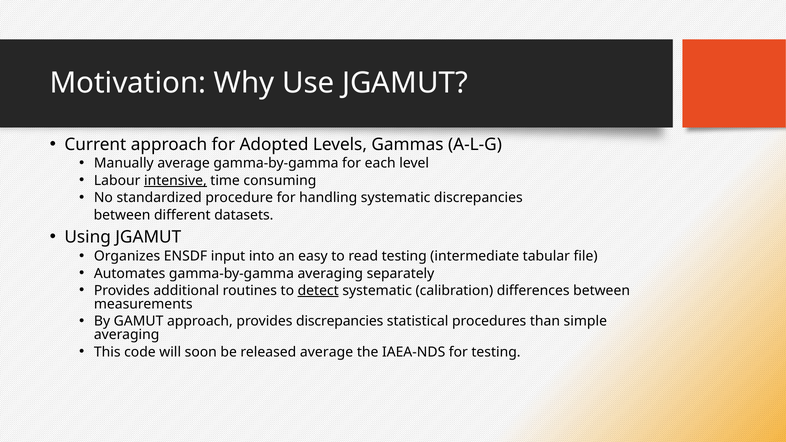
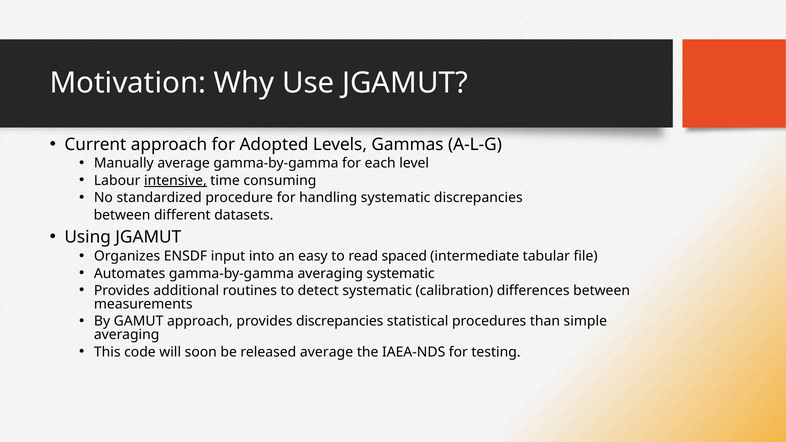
read testing: testing -> spaced (404, 256)
averaging separately: separately -> systematic (400, 273)
detect underline: present -> none (318, 291)
